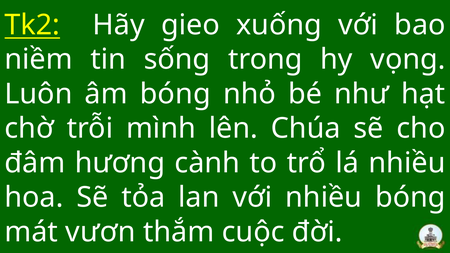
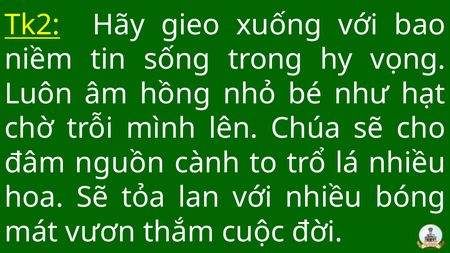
âm bóng: bóng -> hồng (175, 94)
hương: hương -> nguồn (120, 163)
